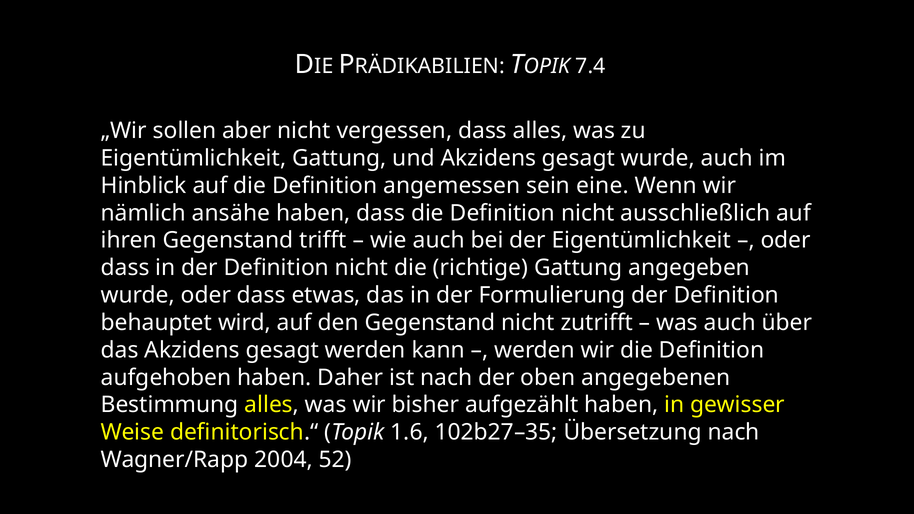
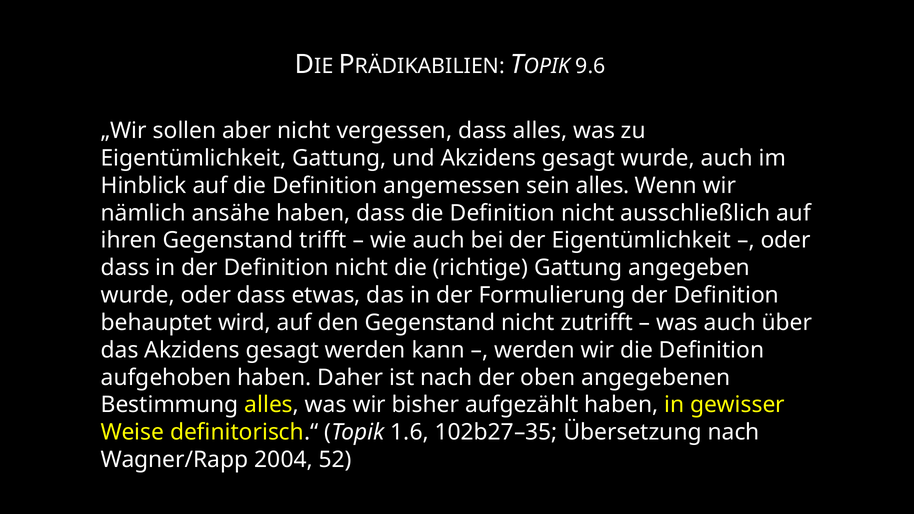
7.4: 7.4 -> 9.6 (591, 66)
sein eine: eine -> alles (603, 186)
